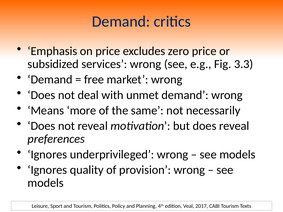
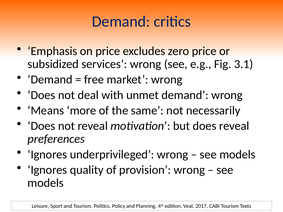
3.3: 3.3 -> 3.1 (244, 64)
